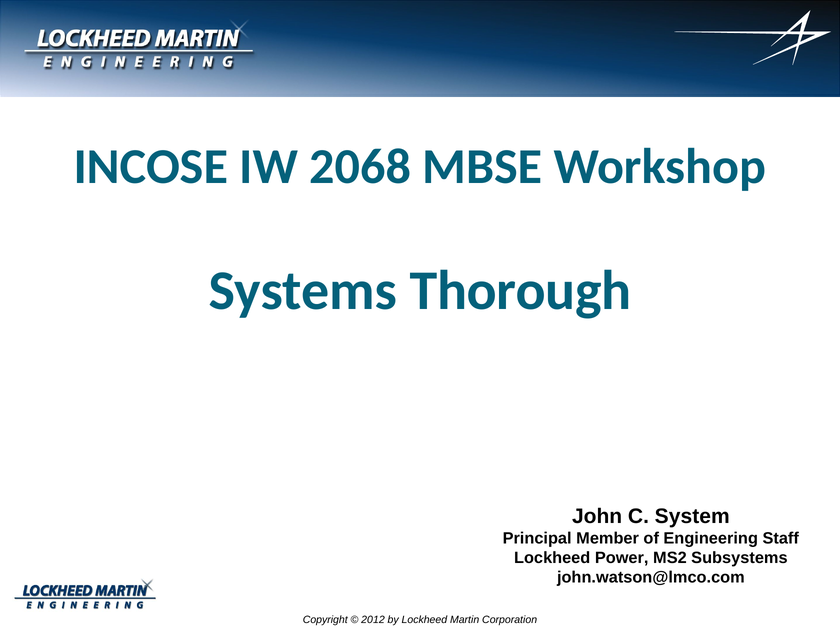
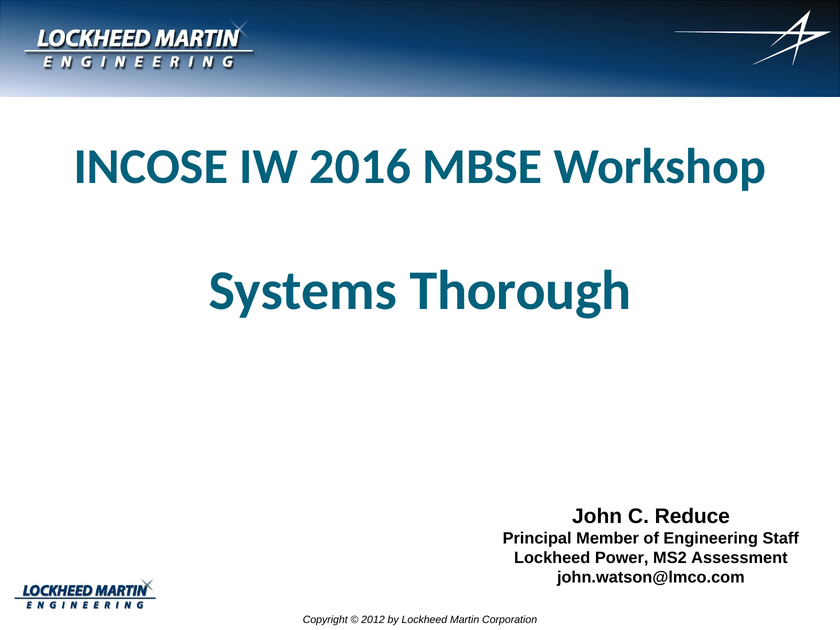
2068: 2068 -> 2016 (360, 166)
System: System -> Reduce (692, 516)
Subsystems: Subsystems -> Assessment (739, 558)
